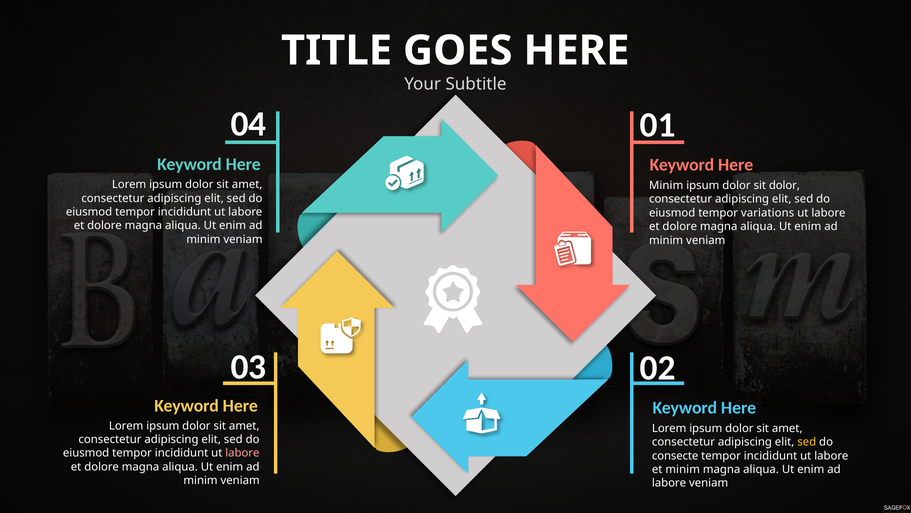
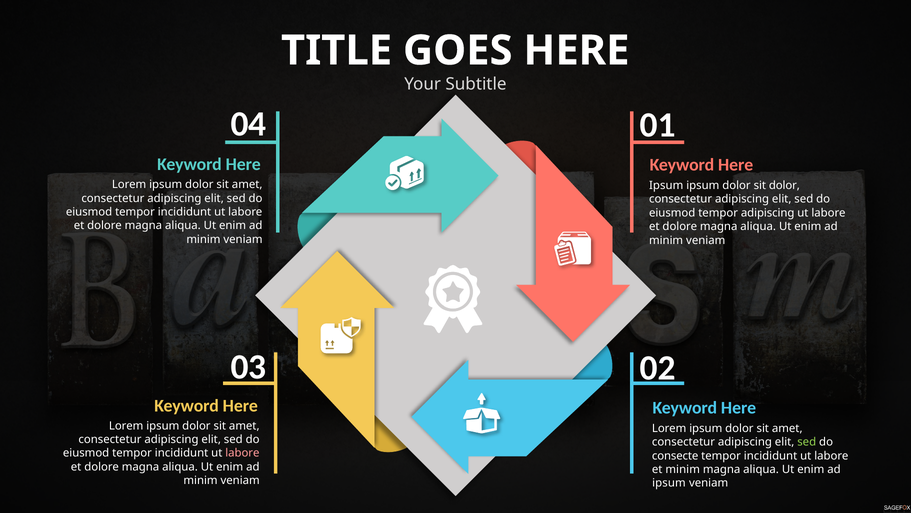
Minim: Minim -> Ipsum (666, 185)
tempor variations: variations -> adipiscing (768, 213)
sed colour: yellow -> light green (807, 442)
labore: labore -> ipsum (669, 483)
